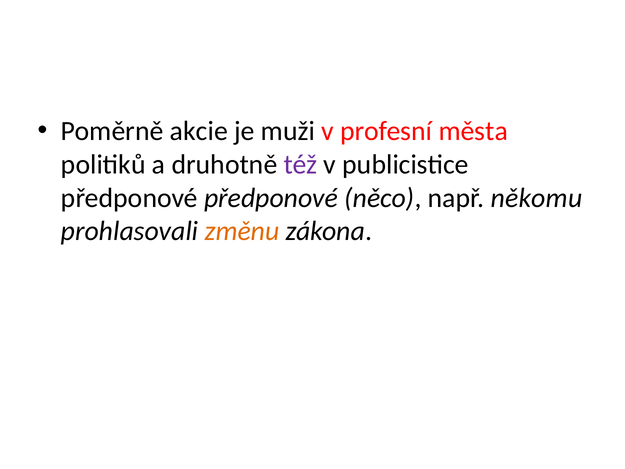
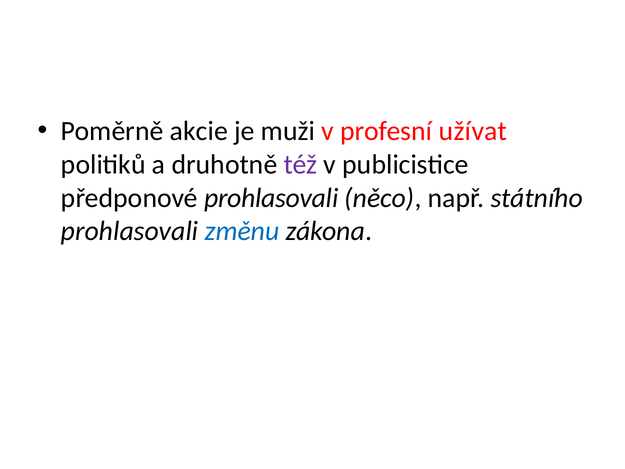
města: města -> užívat (473, 131)
předponové předponové: předponové -> prohlasovali (271, 198)
někomu: někomu -> státního (537, 198)
změnu colour: orange -> blue (242, 231)
